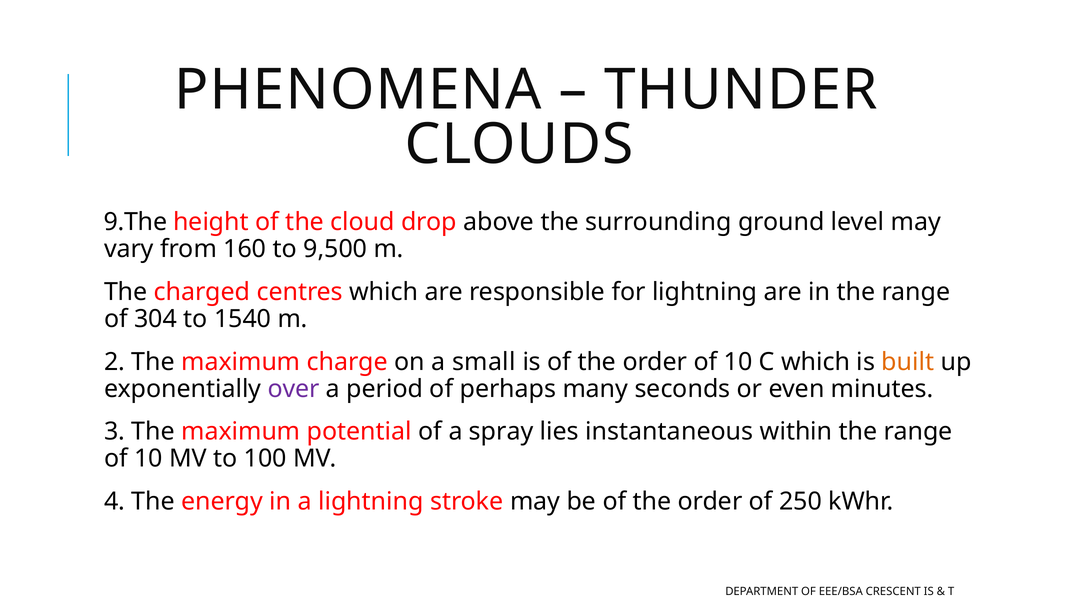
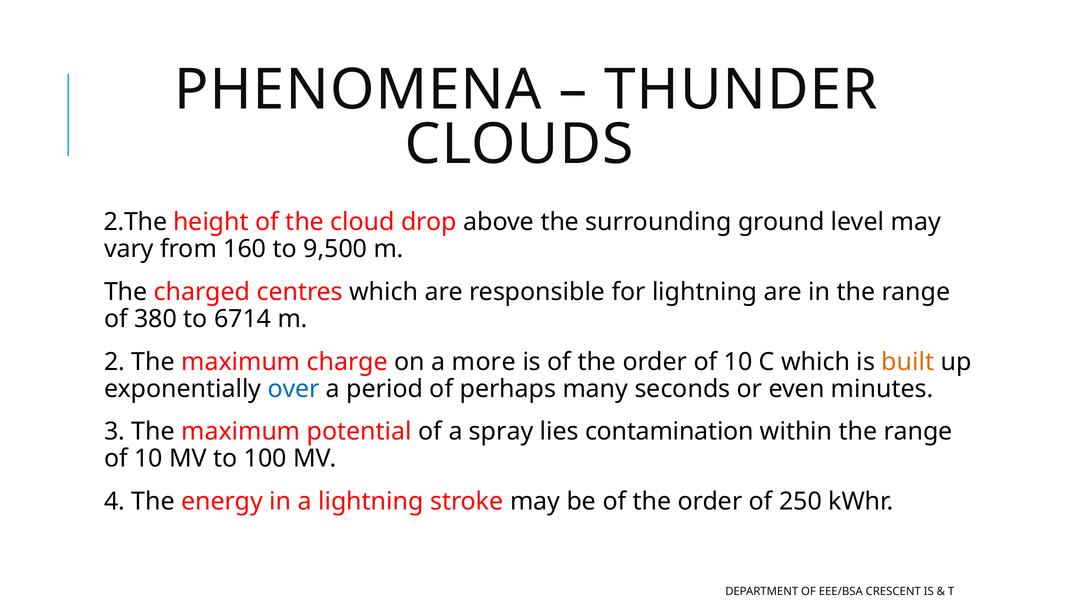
9.The: 9.The -> 2.The (135, 222)
304: 304 -> 380 (156, 319)
1540: 1540 -> 6714 (243, 319)
small: small -> more (484, 362)
over colour: purple -> blue (294, 389)
instantaneous: instantaneous -> contamination (669, 432)
